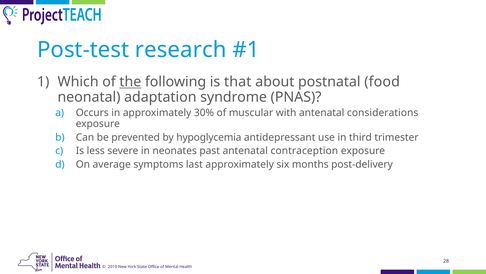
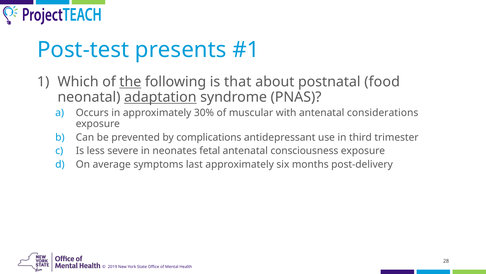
research: research -> presents (181, 50)
adaptation underline: none -> present (160, 97)
hypoglycemia: hypoglycemia -> complications (209, 137)
past: past -> fetal (210, 151)
contraception: contraception -> consciousness (304, 151)
